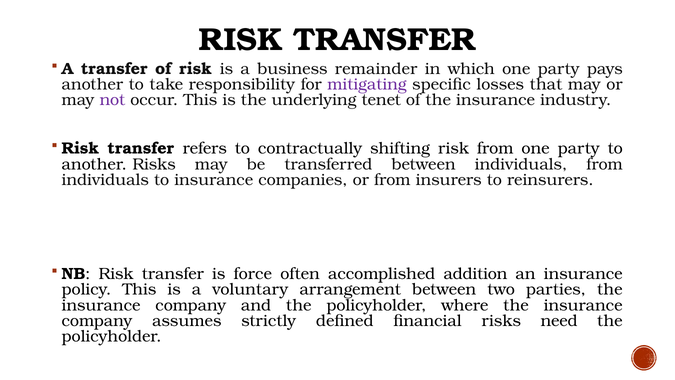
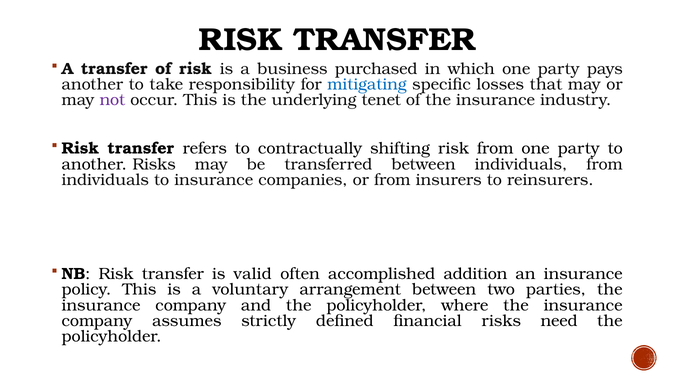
remainder: remainder -> purchased (376, 69)
mitigating colour: purple -> blue (367, 84)
force: force -> valid (253, 274)
